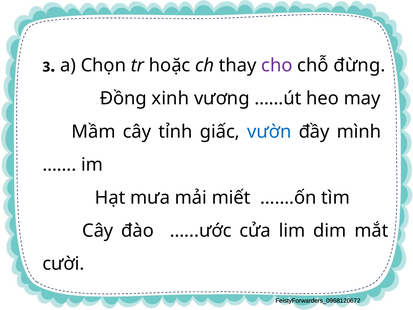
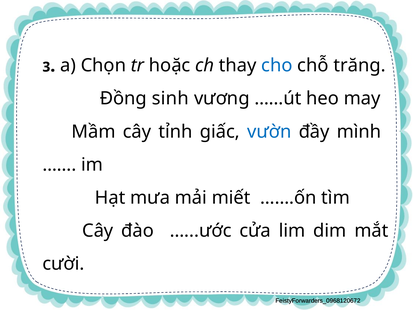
cho colour: purple -> blue (277, 65)
đừng: đừng -> trăng (360, 65)
xinh: xinh -> sinh (170, 99)
